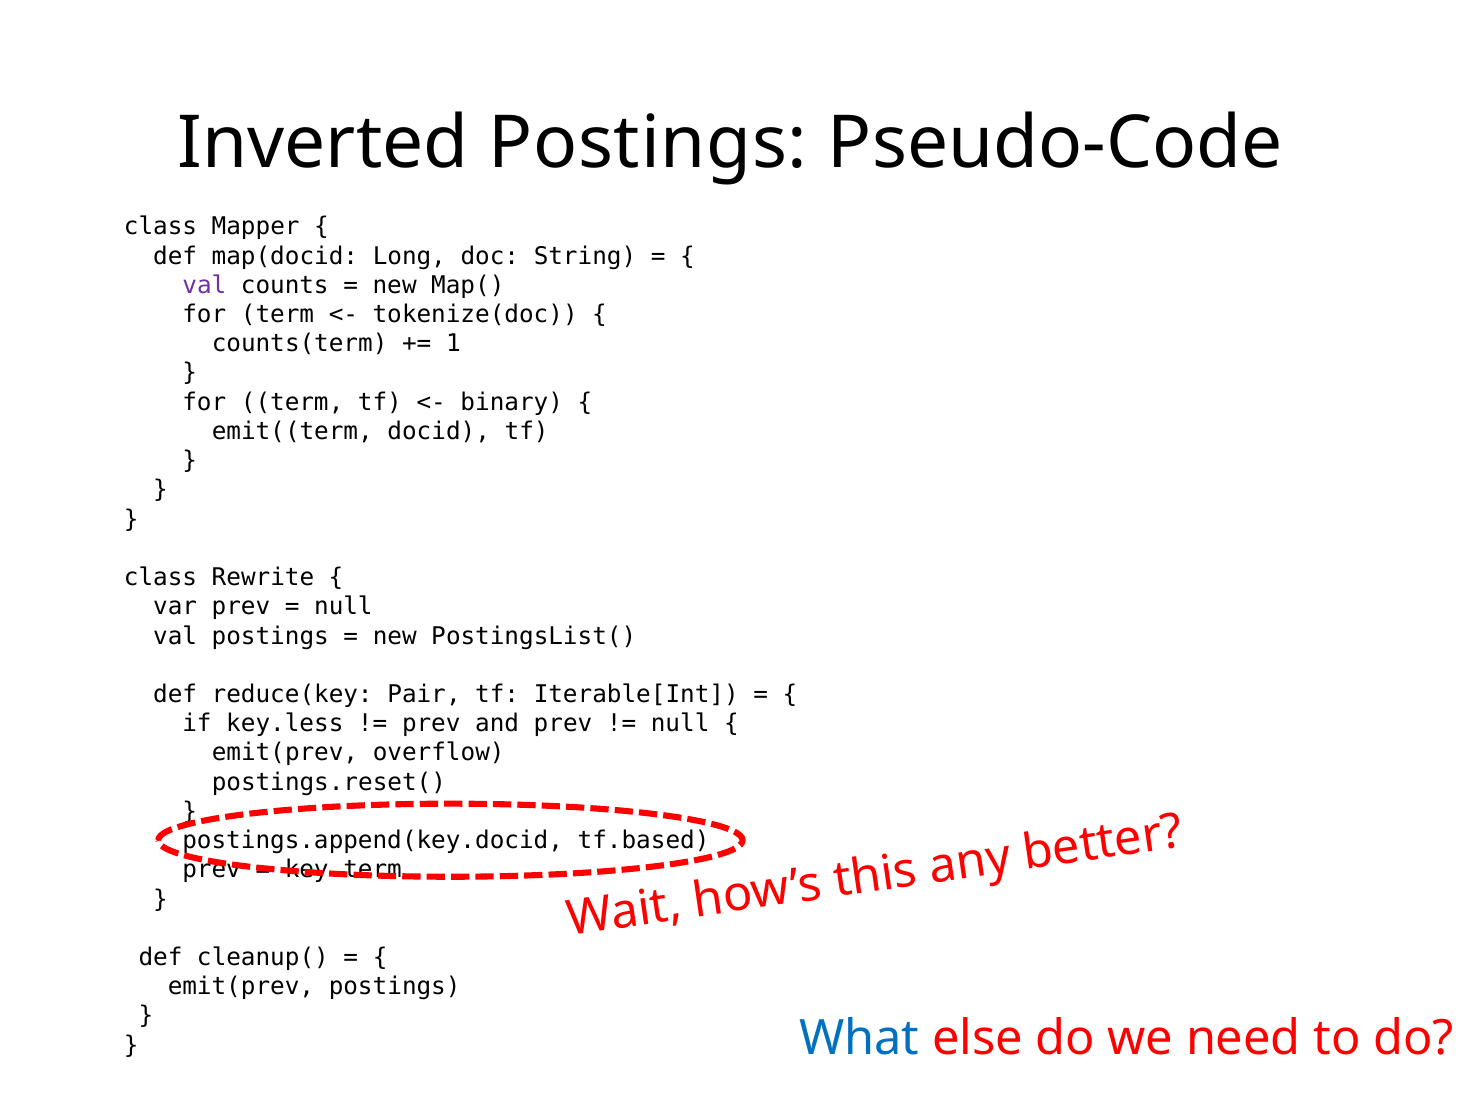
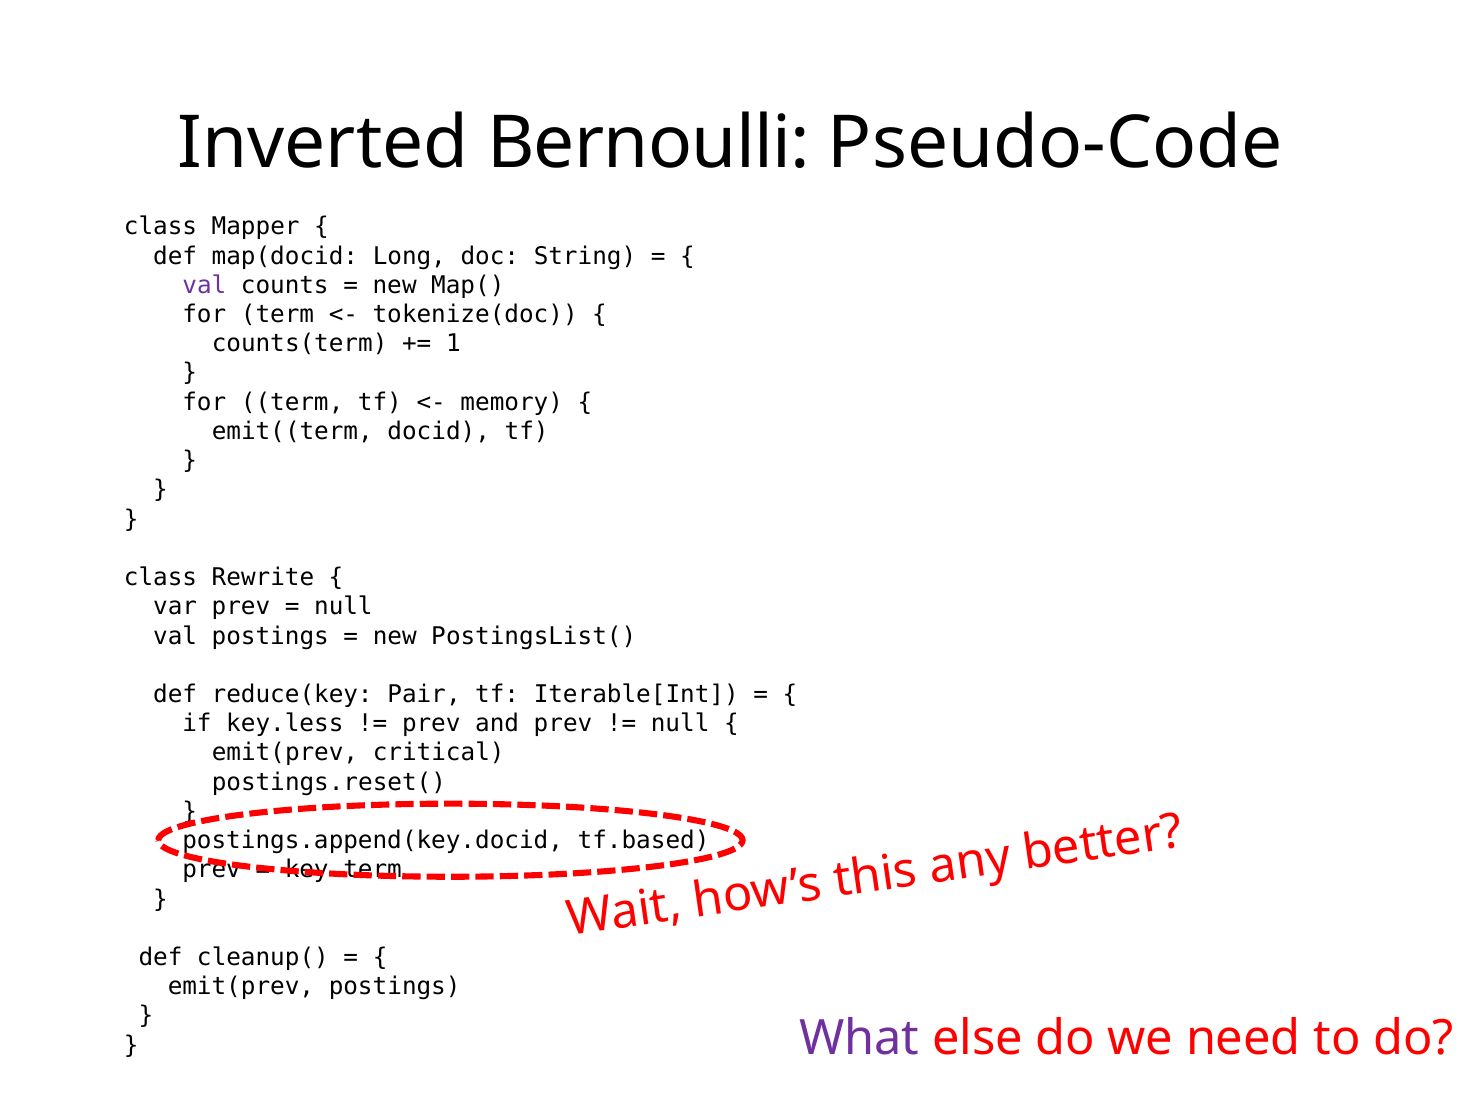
Inverted Postings: Postings -> Bernoulli (649, 144)
binary: binary -> memory (512, 402)
overflow: overflow -> critical (439, 753)
What colour: blue -> purple (859, 1038)
